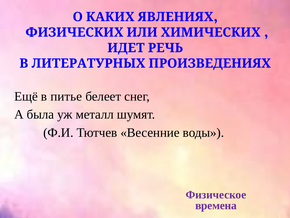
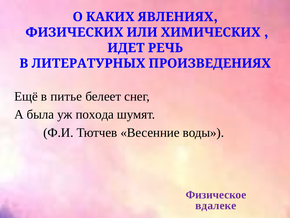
металл: металл -> похода (95, 114)
времена: времена -> вдалеке (216, 205)
